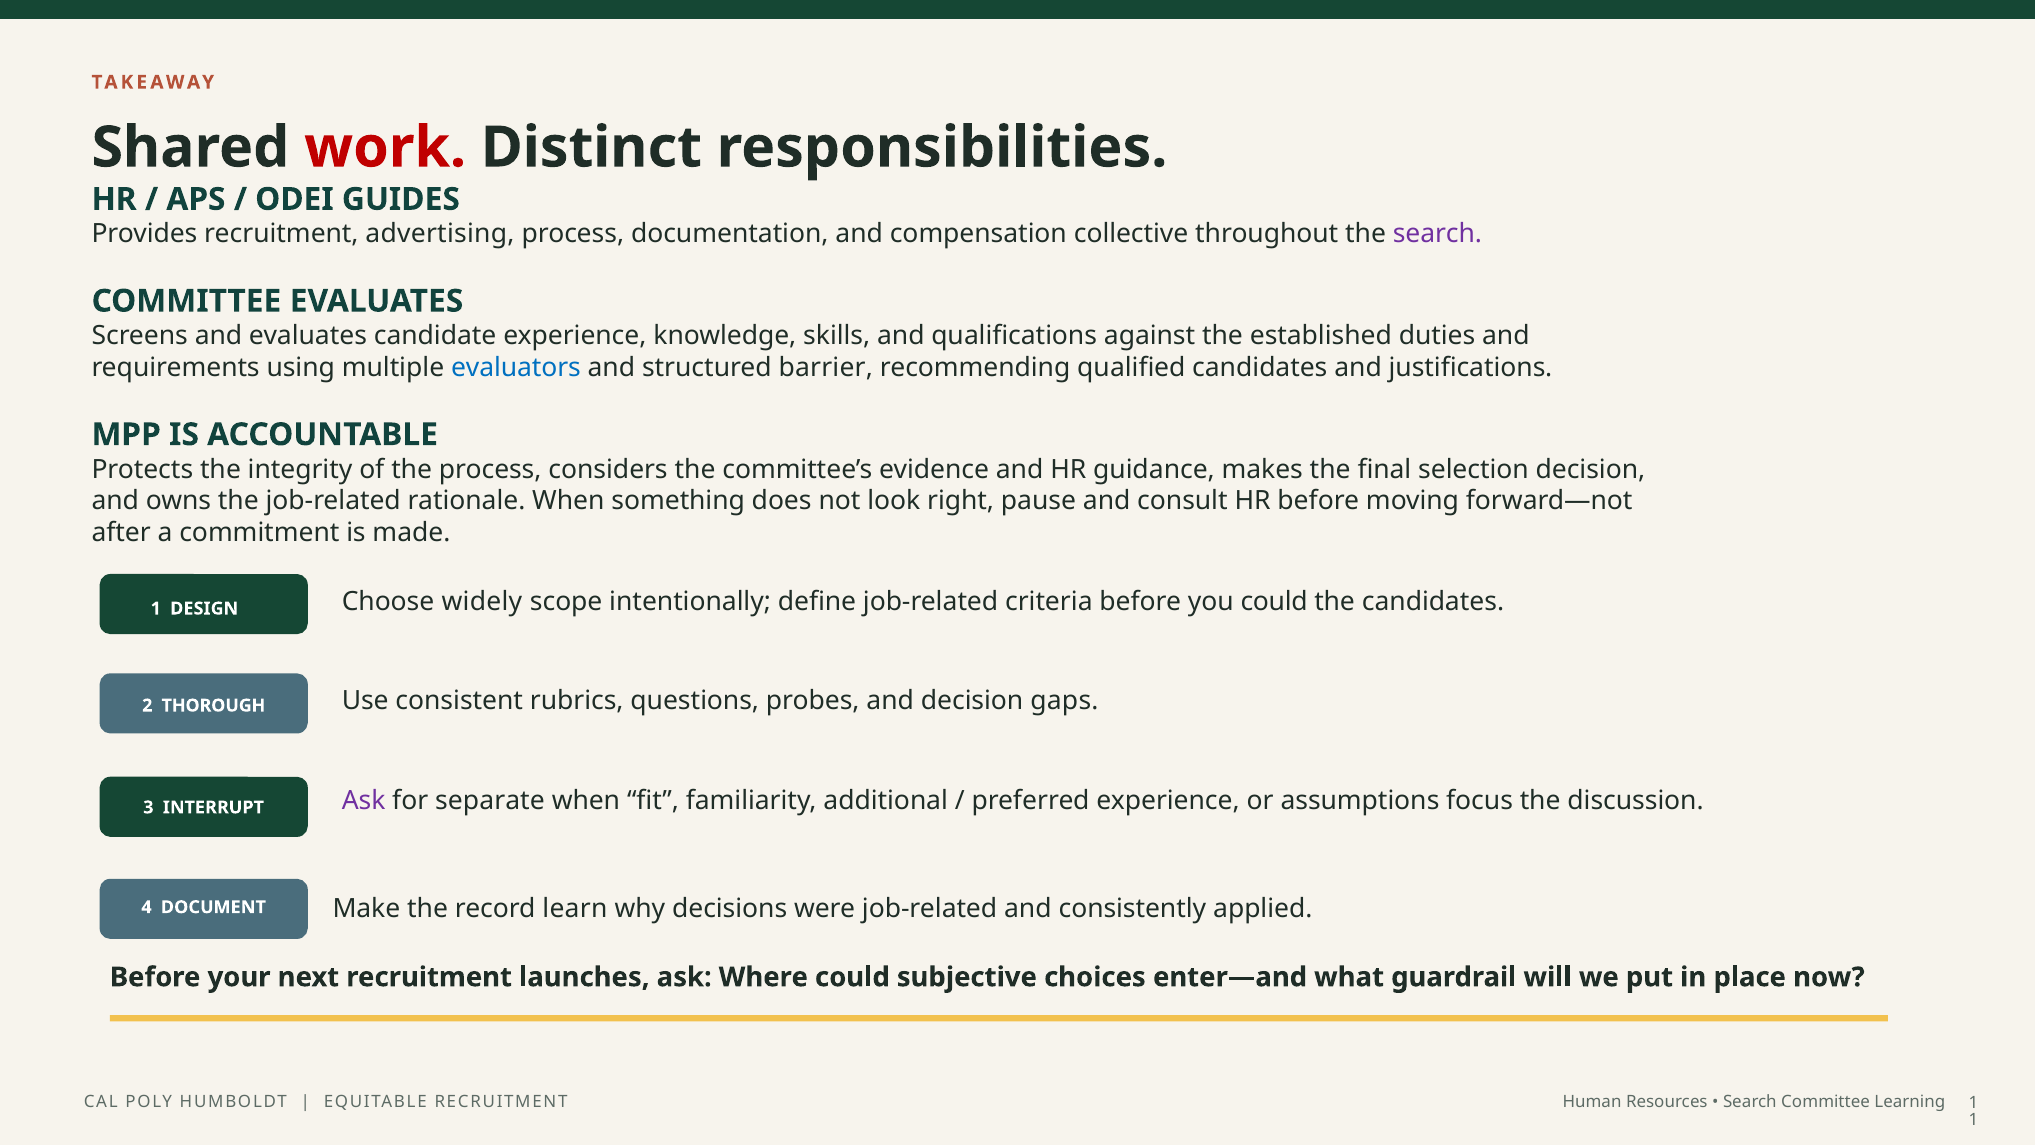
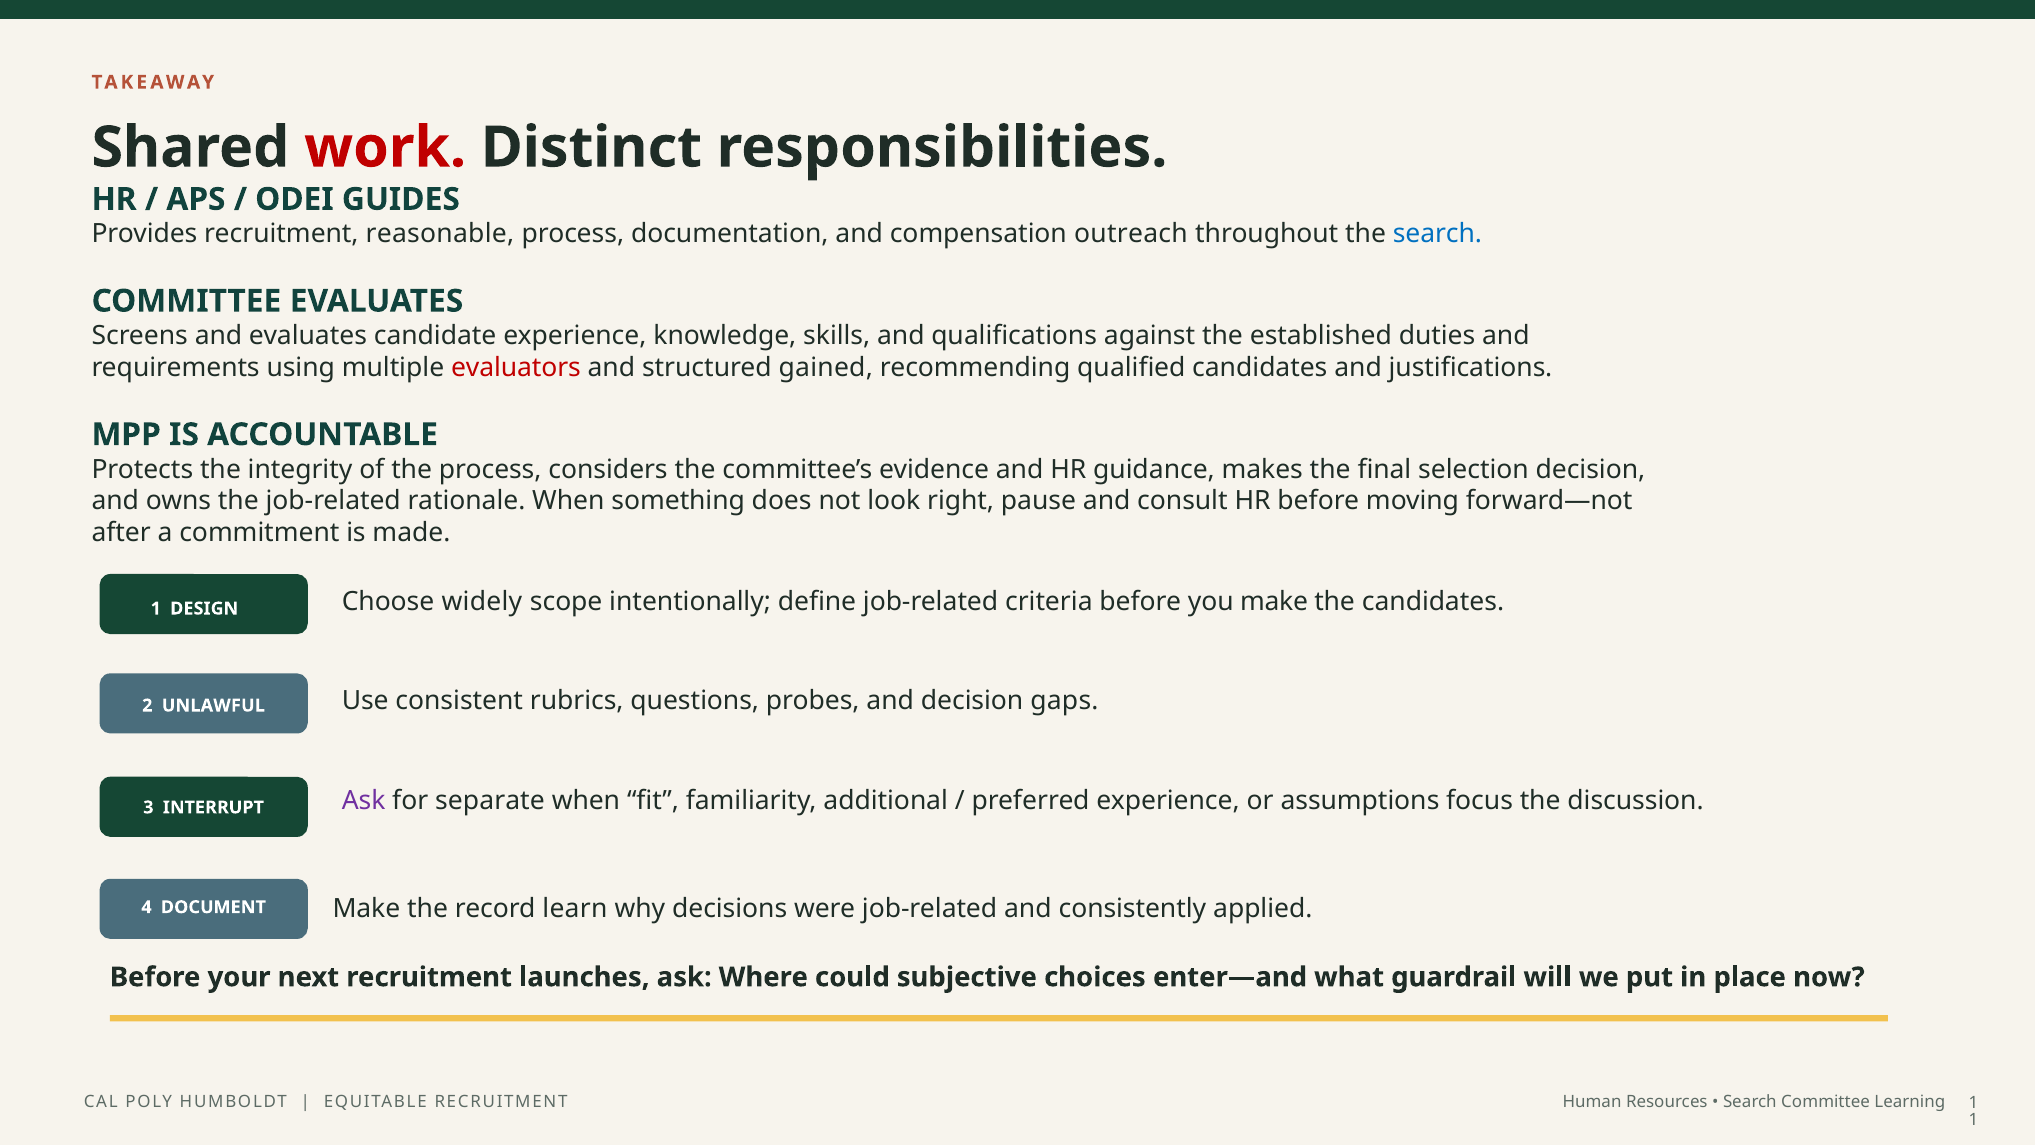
advertising: advertising -> reasonable (440, 234)
collective: collective -> outreach (1131, 234)
search colour: purple -> blue (1437, 234)
evaluators colour: blue -> red (516, 367)
barrier: barrier -> gained (826, 367)
you could: could -> make (1274, 602)
THOROUGH: THOROUGH -> UNLAWFUL (213, 705)
